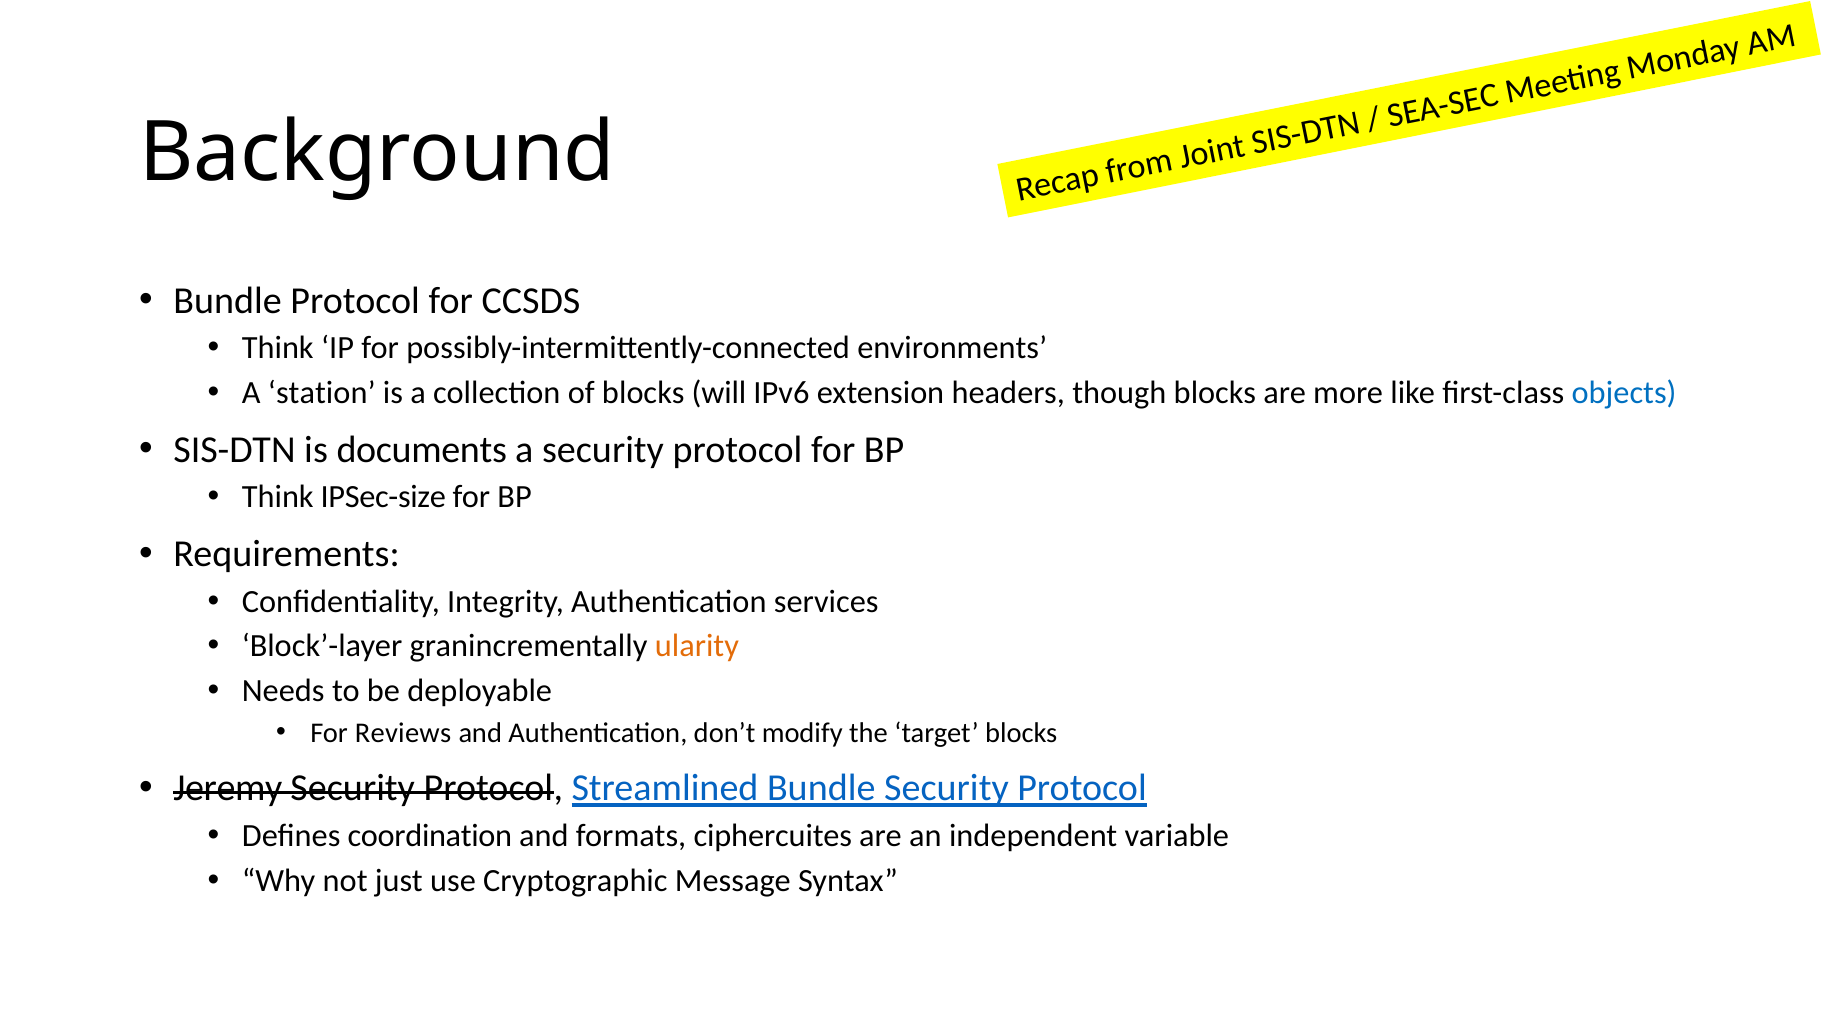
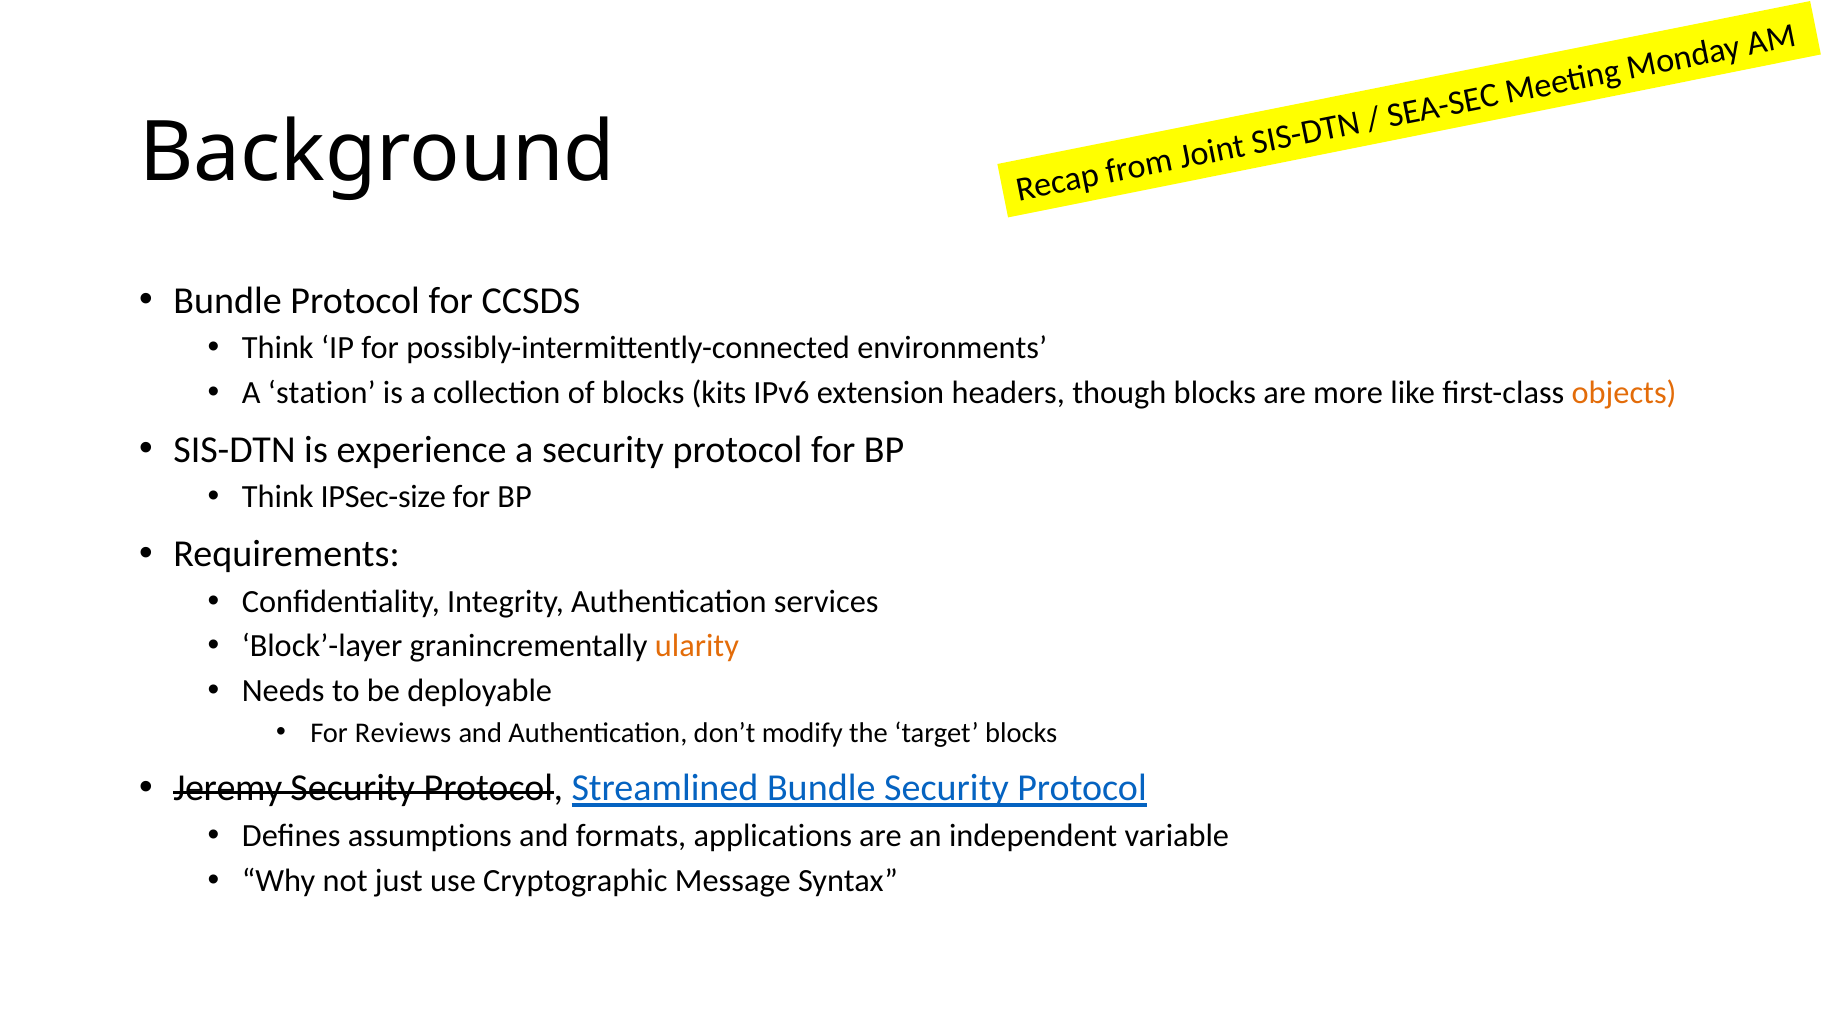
will: will -> kits (719, 393)
objects colour: blue -> orange (1624, 393)
documents: documents -> experience (422, 450)
coordination: coordination -> assumptions (430, 836)
ciphercuites: ciphercuites -> applications (773, 836)
